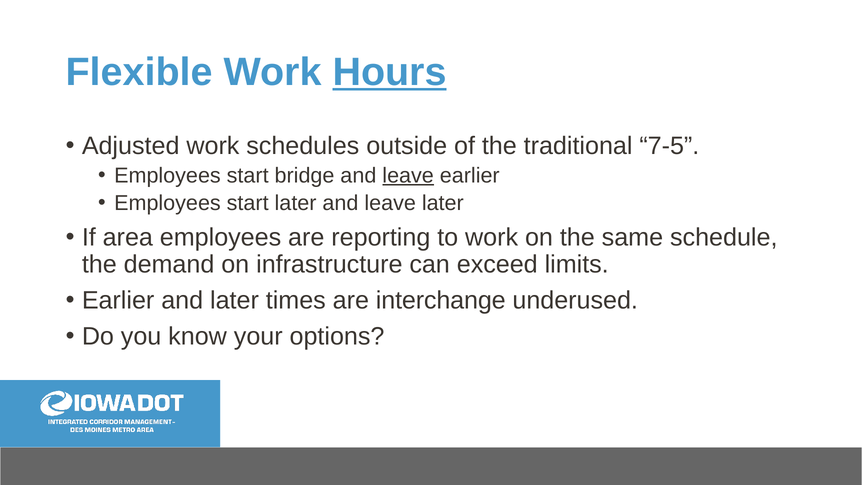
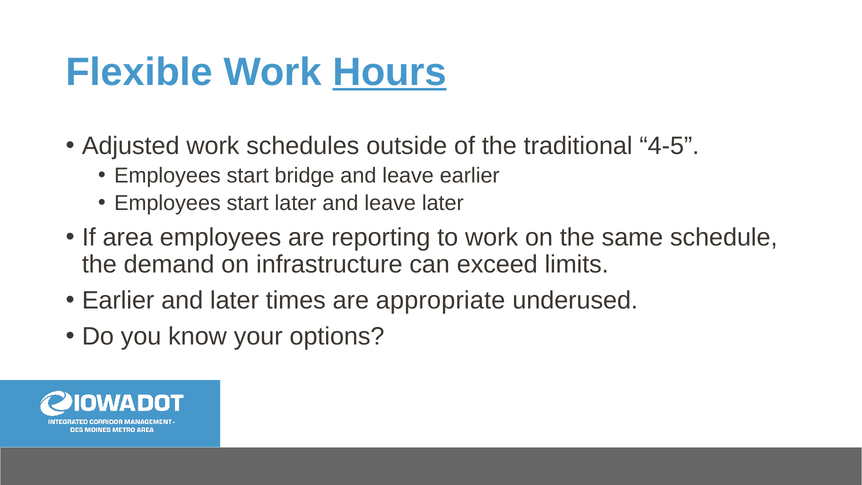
7-5: 7-5 -> 4-5 (669, 146)
leave underline: present -> none (408, 175)
interchange: interchange -> appropriate (441, 300)
